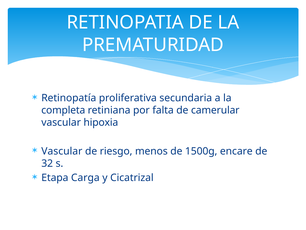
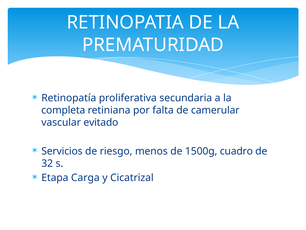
hipoxia: hipoxia -> evitado (101, 122)
Vascular: Vascular -> Servicios (62, 151)
encare: encare -> cuadro (236, 151)
